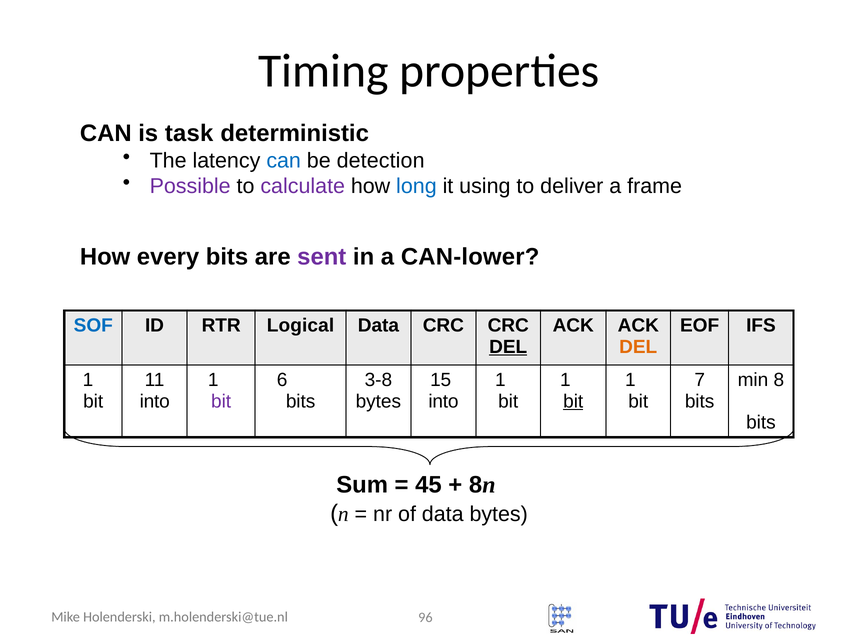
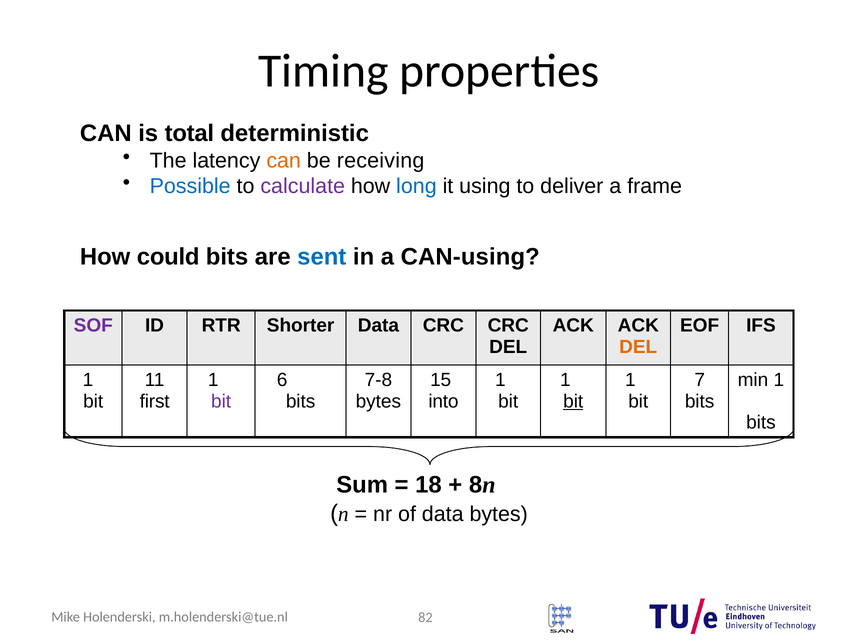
task: task -> total (189, 133)
can colour: blue -> orange (284, 160)
detection: detection -> receiving (381, 160)
Possible colour: purple -> blue (190, 186)
every: every -> could (168, 257)
sent colour: purple -> blue (322, 257)
CAN-lower: CAN-lower -> CAN-using (470, 257)
SOF colour: blue -> purple (93, 325)
Logical: Logical -> Shorter (301, 325)
DEL underline: present -> none (508, 347)
3-8: 3-8 -> 7-8 (378, 380)
min 8: 8 -> 1 (779, 380)
into: into -> first (155, 401)
45: 45 -> 18 (428, 484)
96: 96 -> 82 (425, 617)
